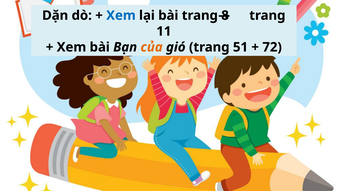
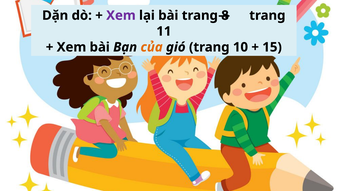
Xem colour: blue -> purple (121, 15)
51: 51 -> 10 (240, 47)
72: 72 -> 15 (272, 47)
